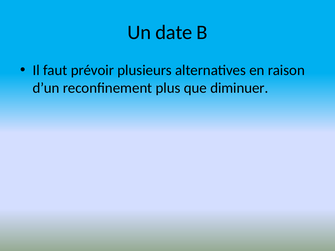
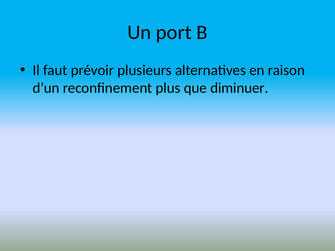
date: date -> port (174, 32)
